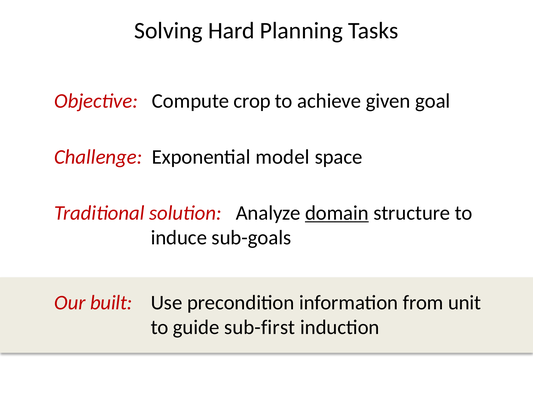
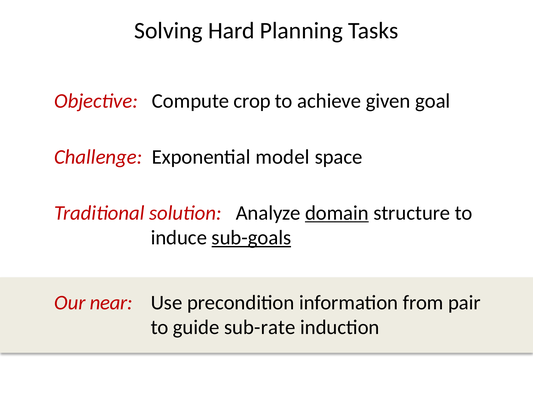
sub-goals underline: none -> present (251, 238)
built: built -> near (111, 302)
unit: unit -> pair (464, 302)
sub-first: sub-first -> sub-rate (260, 327)
